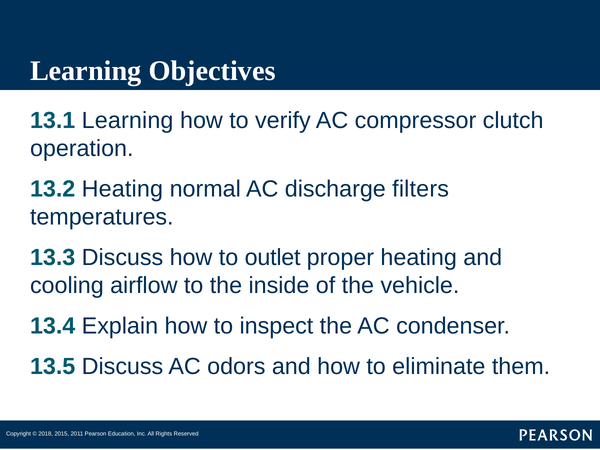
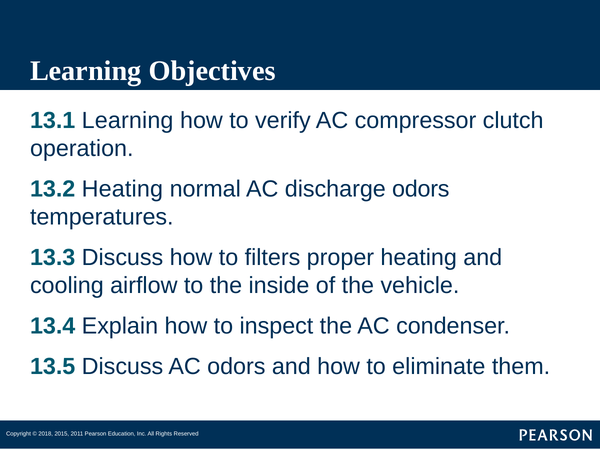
discharge filters: filters -> odors (421, 189)
outlet: outlet -> filters (273, 258)
